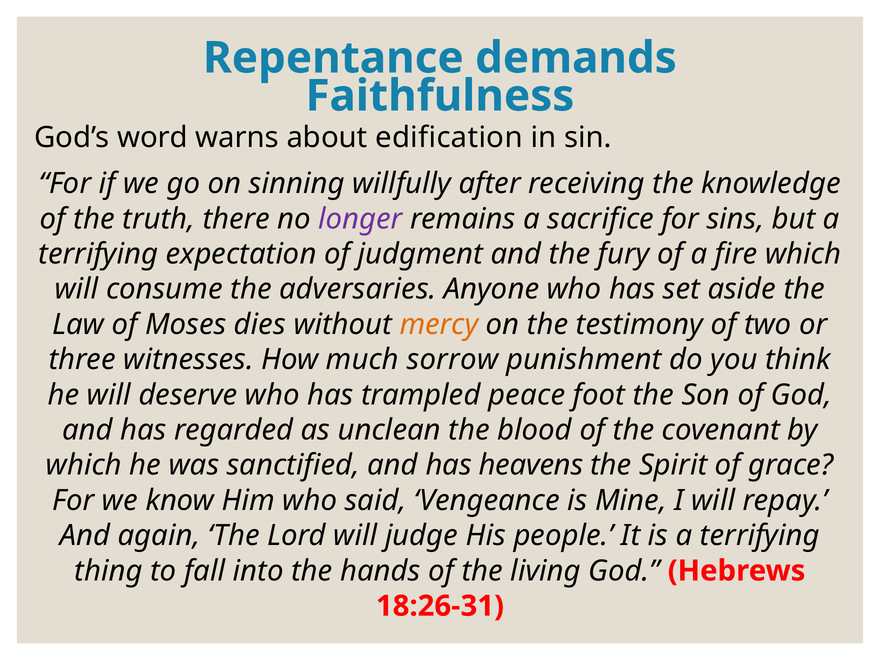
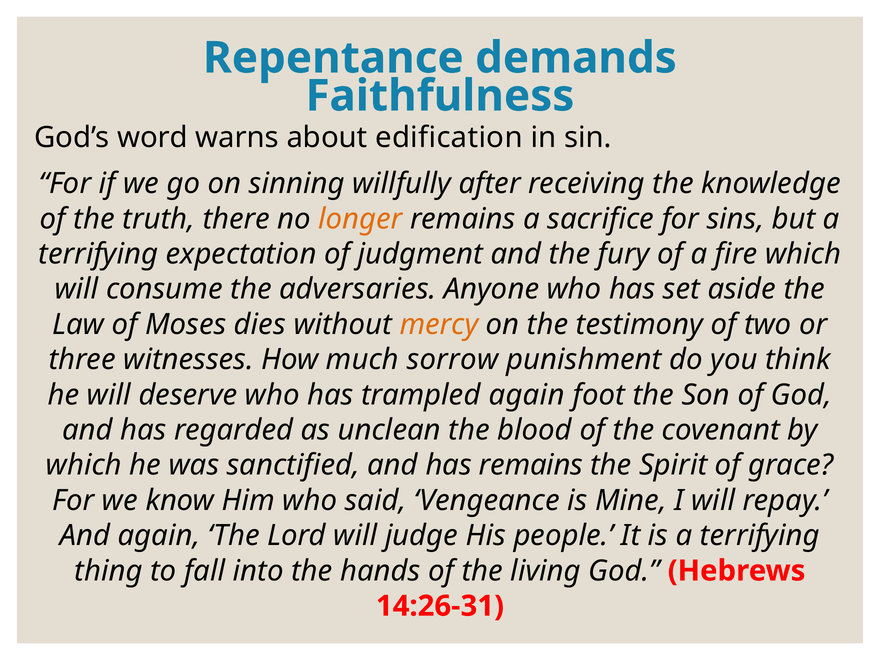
longer colour: purple -> orange (360, 219)
trampled peace: peace -> again (527, 395)
has heavens: heavens -> remains (531, 465)
18:26-31: 18:26-31 -> 14:26-31 (440, 606)
